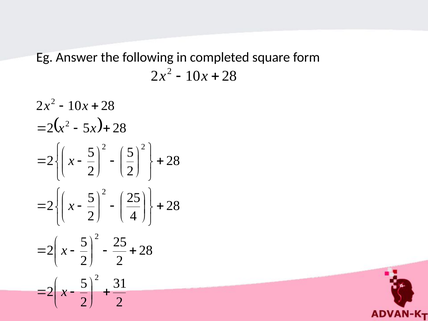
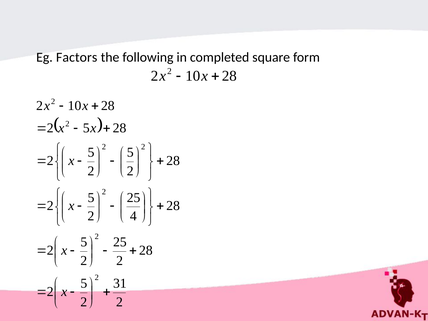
Answer: Answer -> Factors (77, 57)
